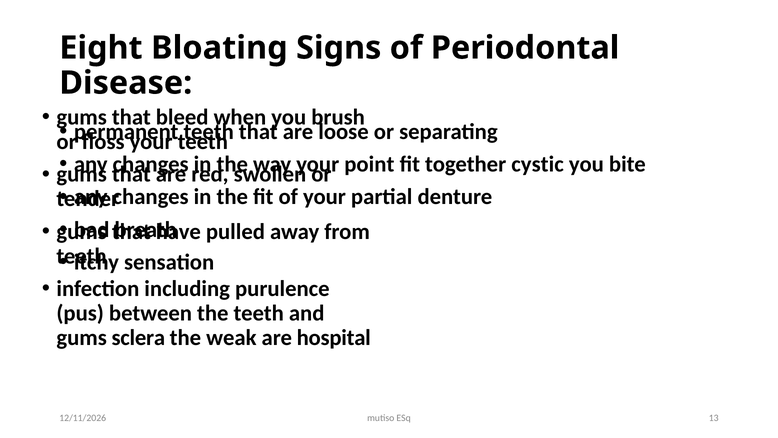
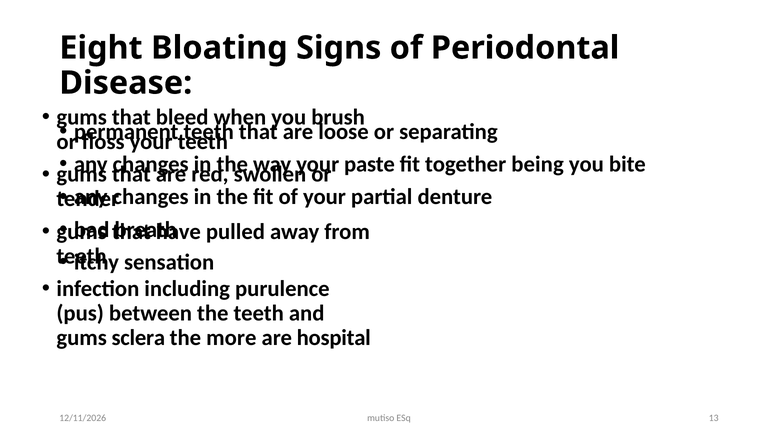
point: point -> paste (369, 164)
cystic: cystic -> being (538, 164)
weak: weak -> more (231, 338)
